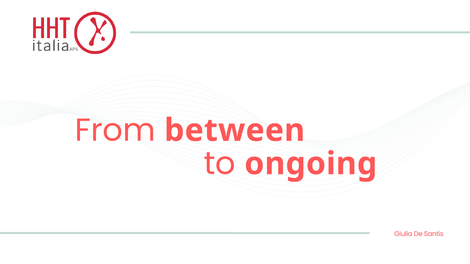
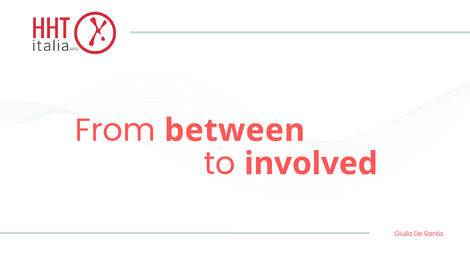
ongoing: ongoing -> involved (311, 164)
